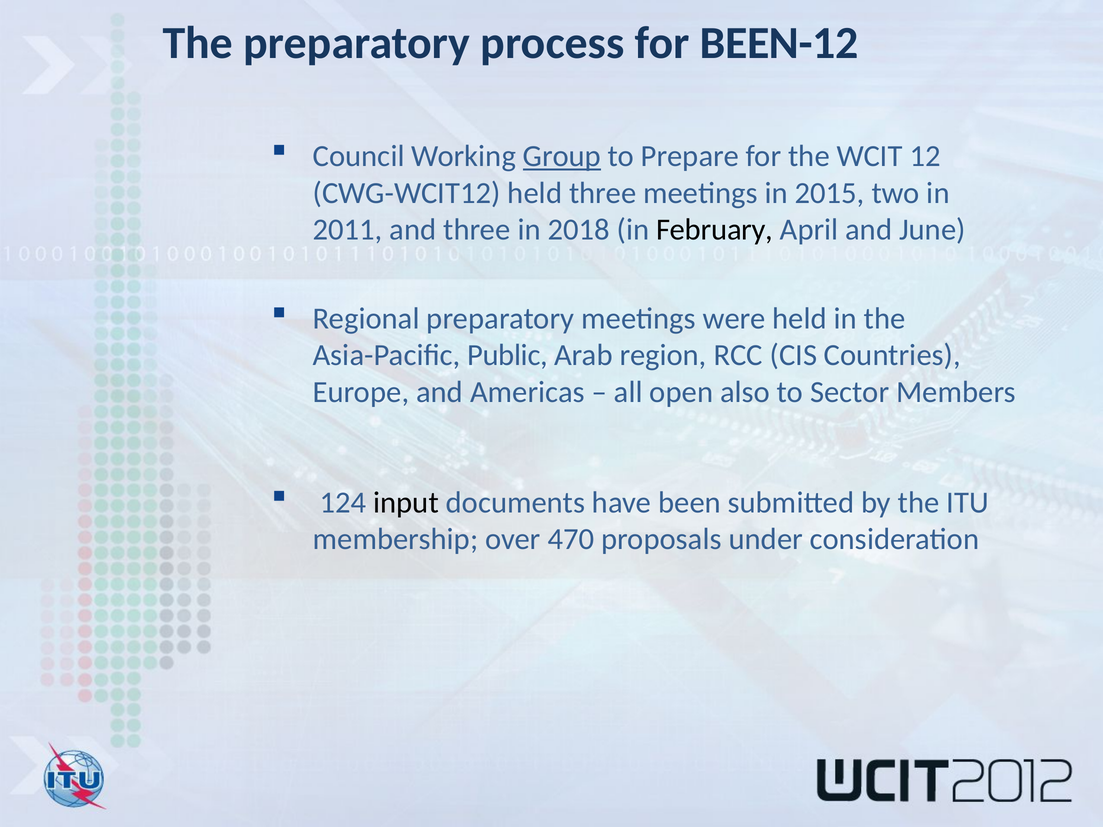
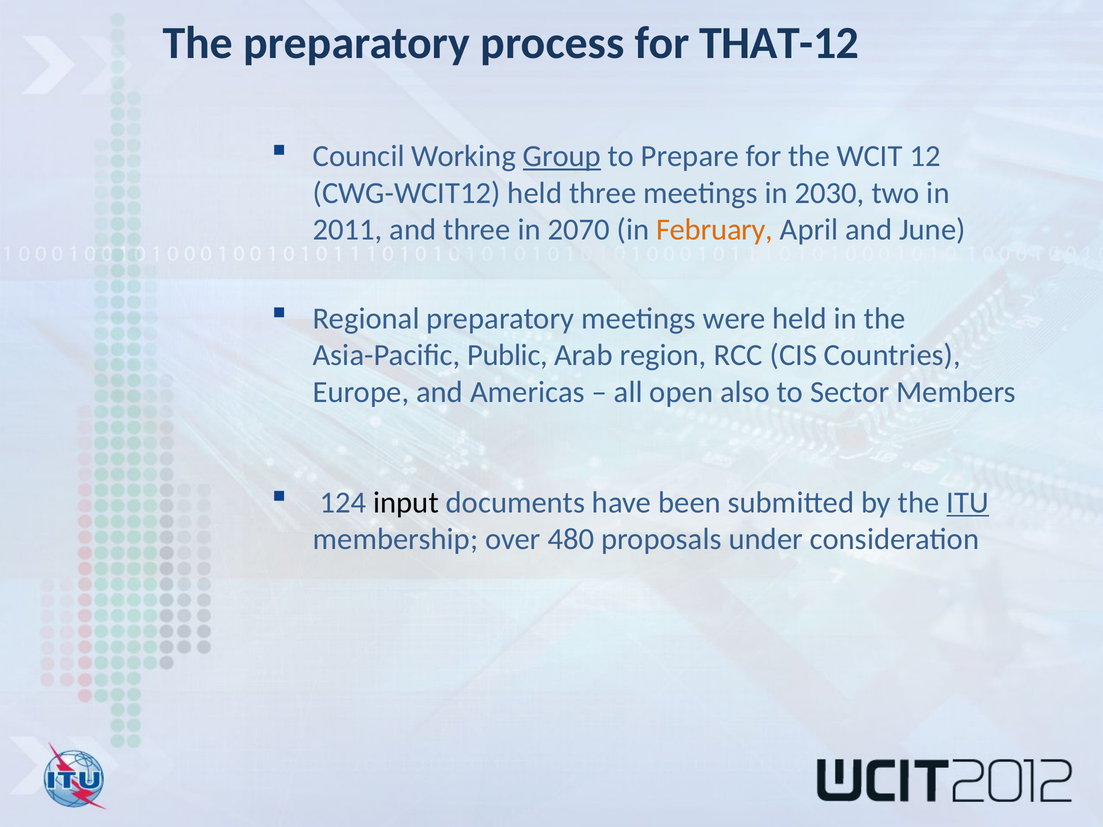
BEEN-12: BEEN-12 -> THAT-12 (779, 43)
2015: 2015 -> 2030 (830, 193)
2018: 2018 -> 2070 (579, 230)
February colour: black -> orange (715, 230)
ITU underline: none -> present (968, 503)
470: 470 -> 480 (571, 539)
